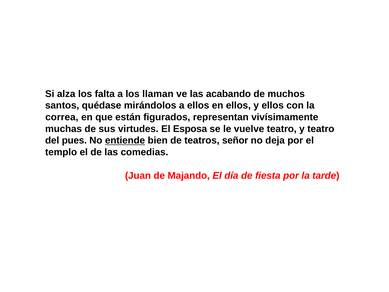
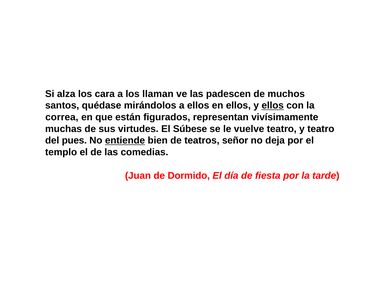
falta: falta -> cara (105, 94)
acabando: acabando -> padescen (228, 94)
ellos underline: none -> present (273, 105)
Esposa: Esposa -> Súbese (190, 129)
Majando: Majando -> Dormido (189, 175)
